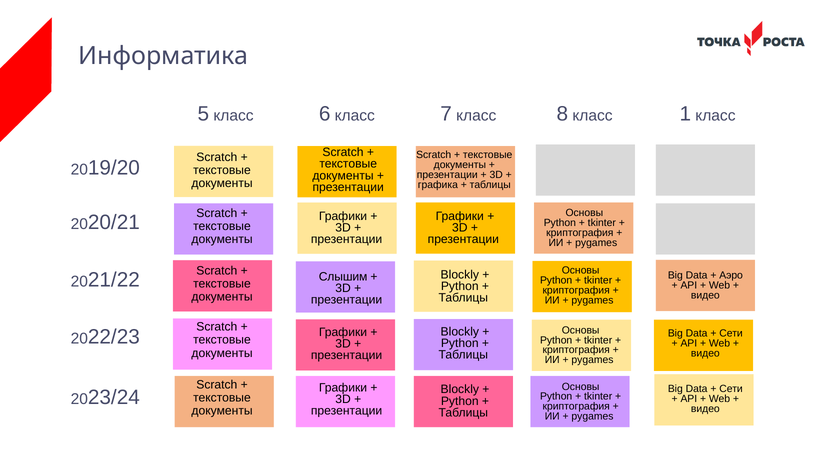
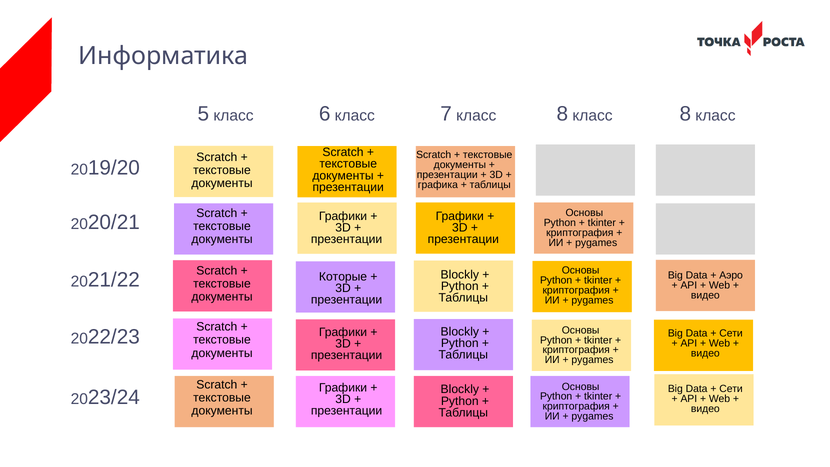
8 класс 1: 1 -> 8 (685, 114)
Слышим: Слышим -> Которые (343, 277)
